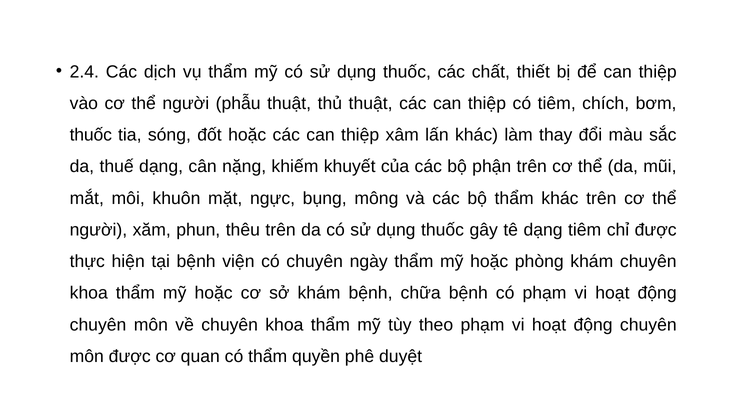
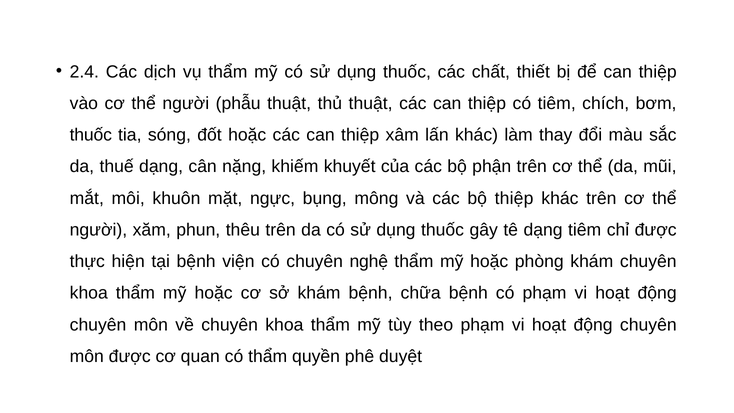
bộ thẩm: thẩm -> thiệp (514, 198)
ngày: ngày -> nghệ (369, 261)
